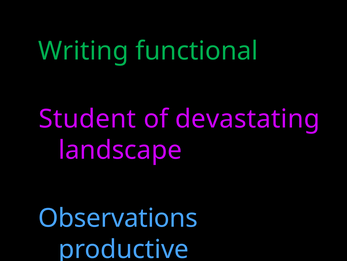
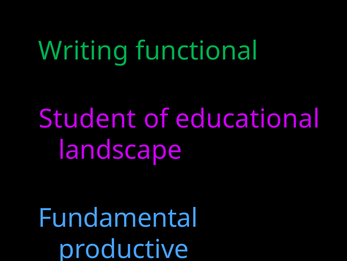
devastating: devastating -> educational (247, 119)
Observations: Observations -> Fundamental (118, 218)
